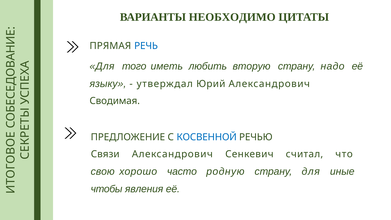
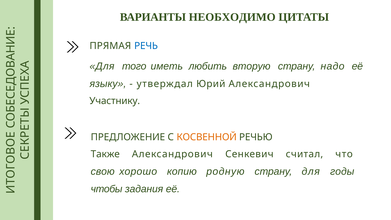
Сводимая: Сводимая -> Участнику (115, 101)
КОСВЕННОЙ colour: blue -> orange (207, 137)
Связи: Связи -> Также (105, 154)
часто: часто -> копию (182, 171)
иные: иные -> годы (342, 171)
явления: явления -> задания (144, 189)
